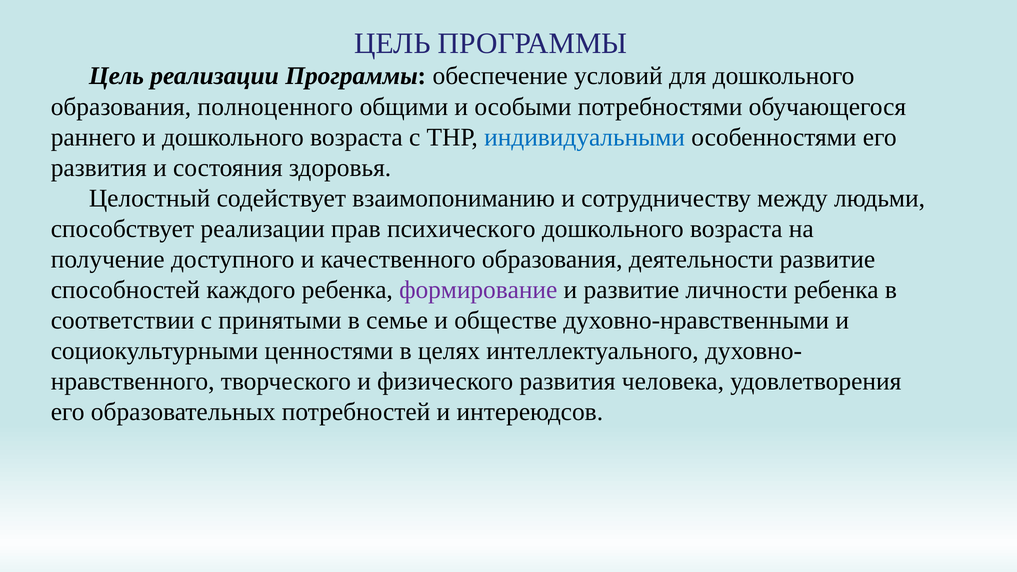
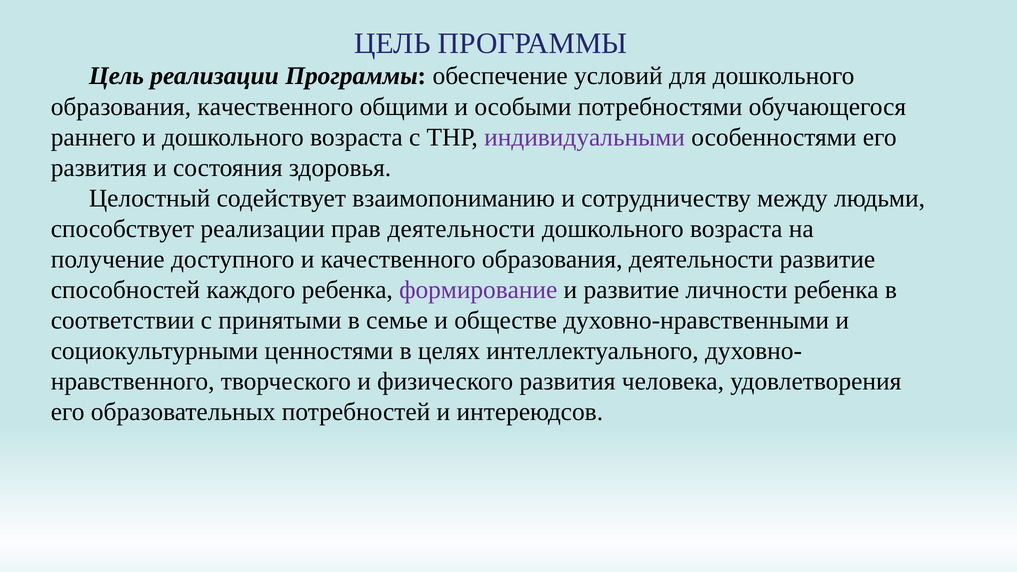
образования полноценного: полноценного -> качественного (275, 107)
индивидуальными colour: blue -> purple (585, 137)
прав психического: психического -> деятельности (461, 229)
